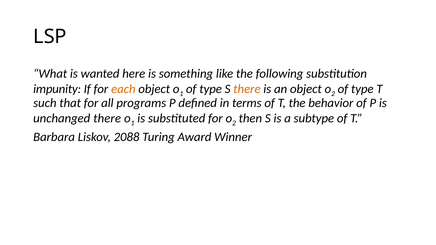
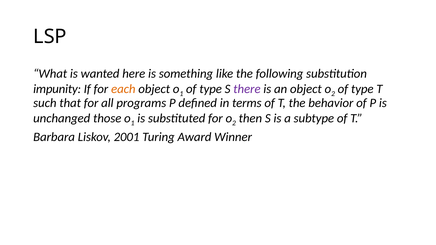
there colour: orange -> purple (247, 89)
unchanged there: there -> those (107, 118)
2088: 2088 -> 2001 (127, 137)
